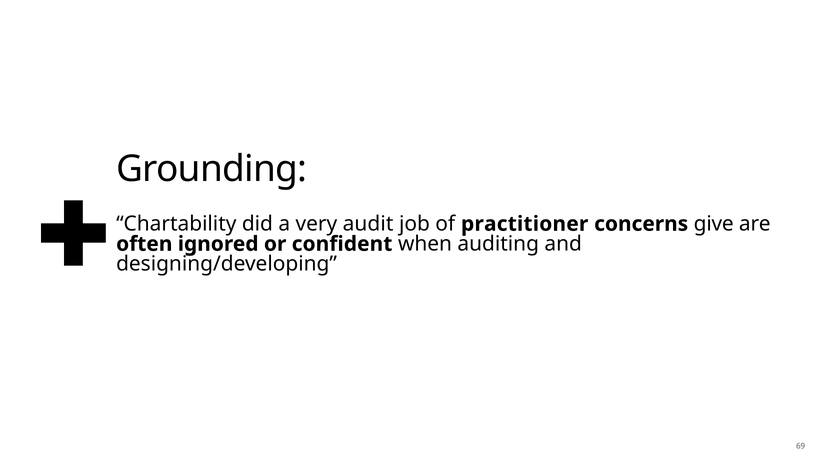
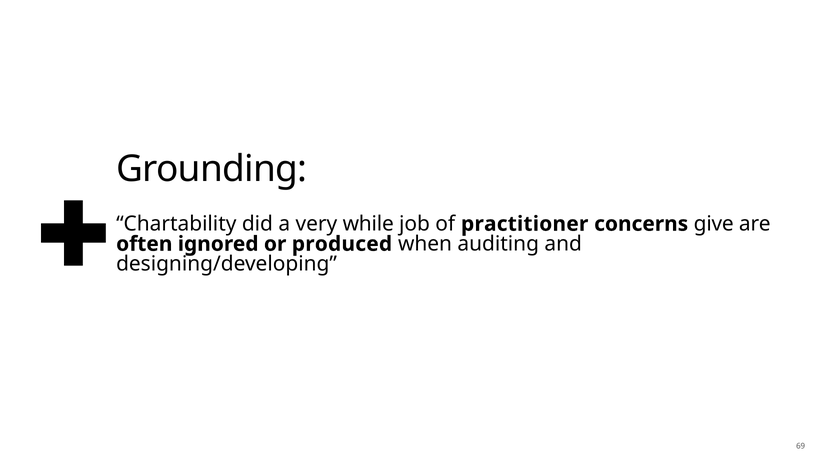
audit: audit -> while (368, 224)
confident: confident -> produced (342, 244)
